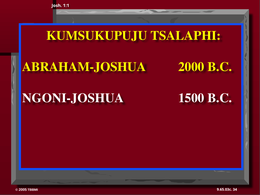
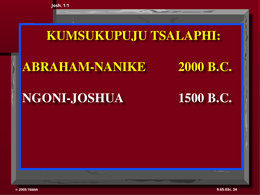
ABRAHAM-JOSHUA: ABRAHAM-JOSHUA -> ABRAHAM-NANIKE (84, 67)
